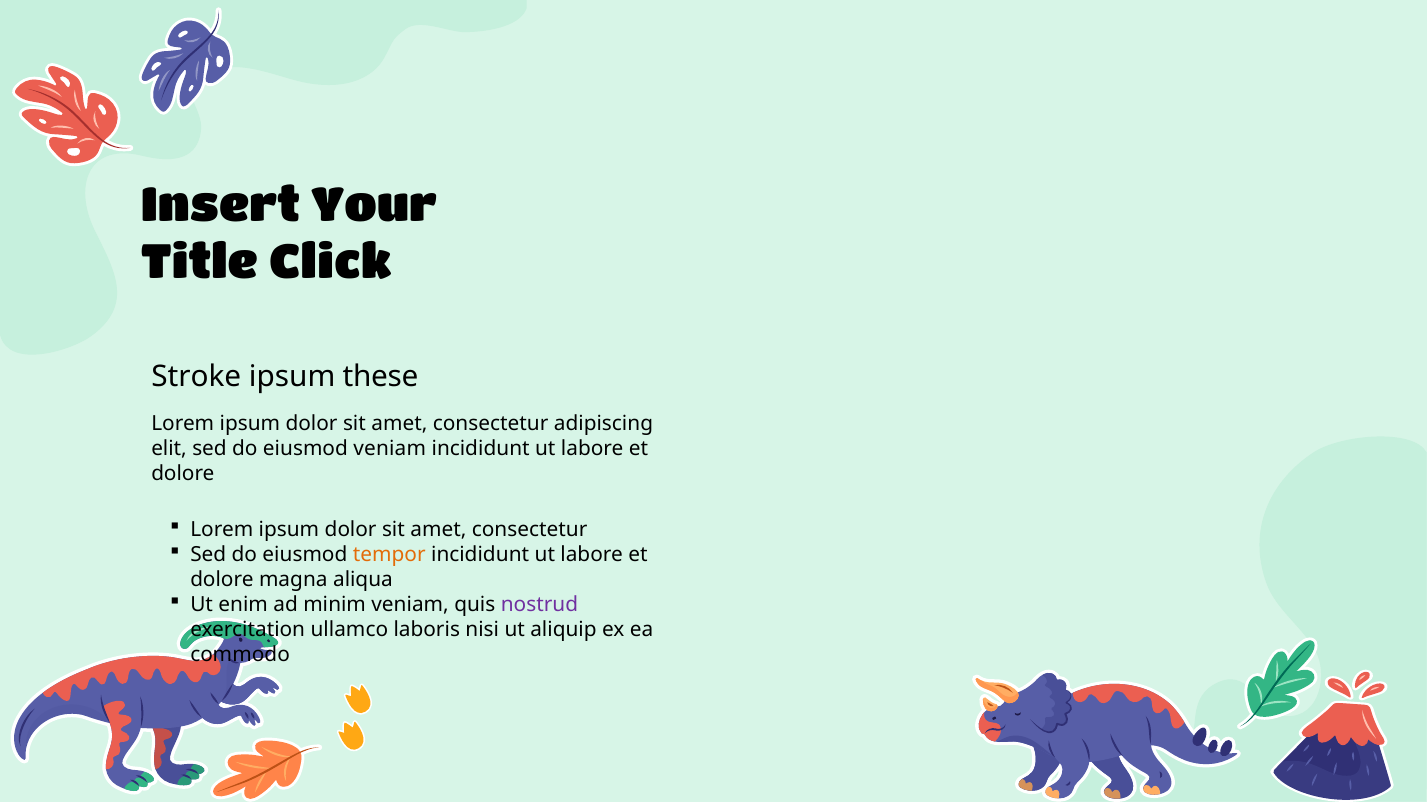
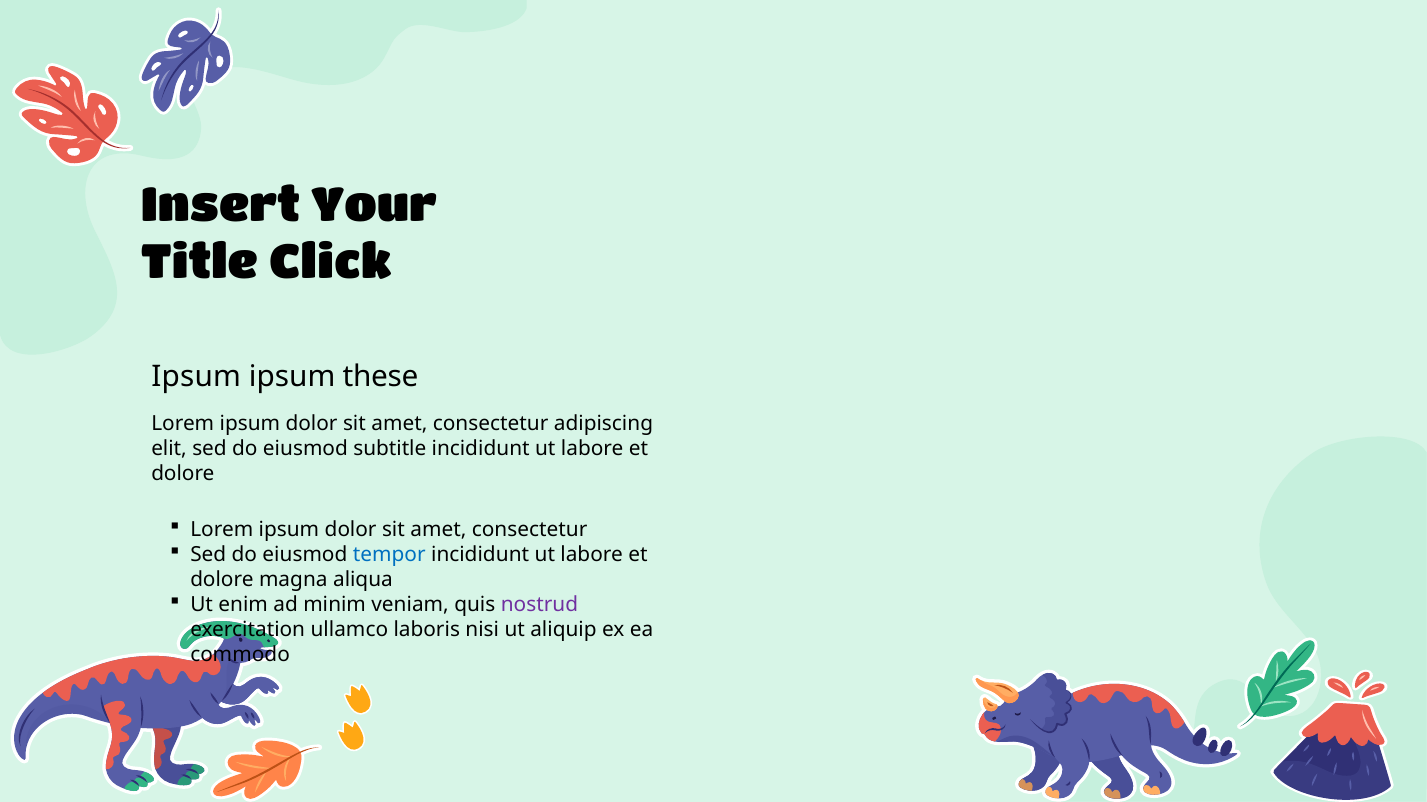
Stroke: Stroke -> Ipsum (196, 377)
eiusmod veniam: veniam -> subtitle (390, 449)
tempor colour: orange -> blue (389, 555)
